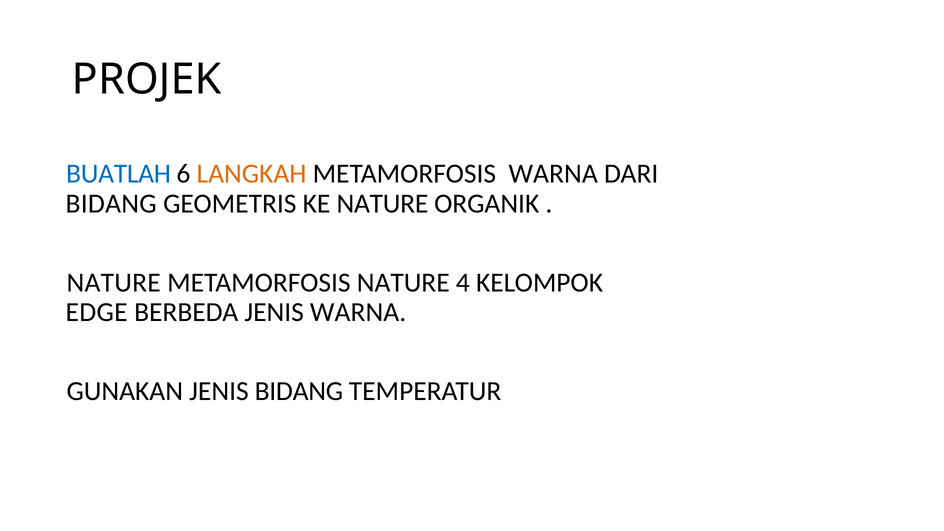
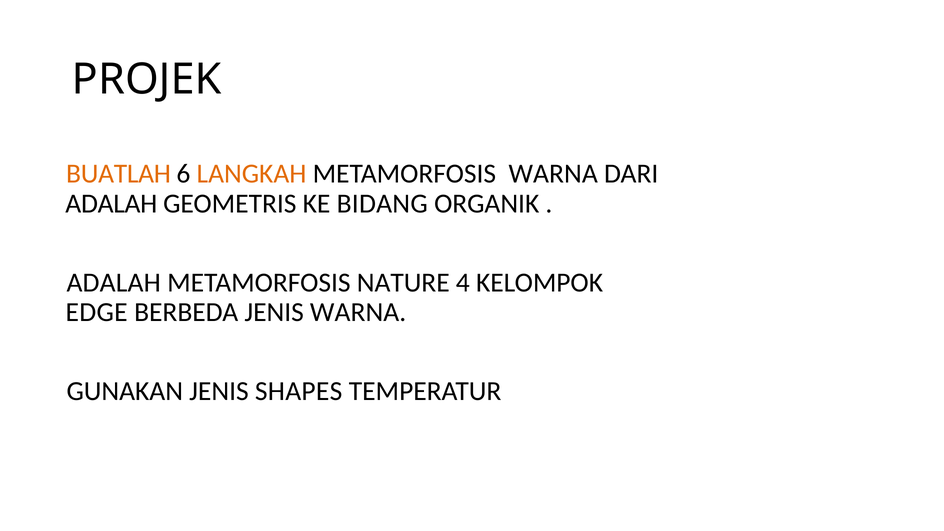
BUATLAH colour: blue -> orange (119, 174)
BIDANG: BIDANG -> ADALAH (111, 204)
KE NATURE: NATURE -> BIDANG (382, 204)
NATURE: NATURE -> ADALAH (114, 283)
JENIS BIDANG: BIDANG -> SHAPES (299, 391)
